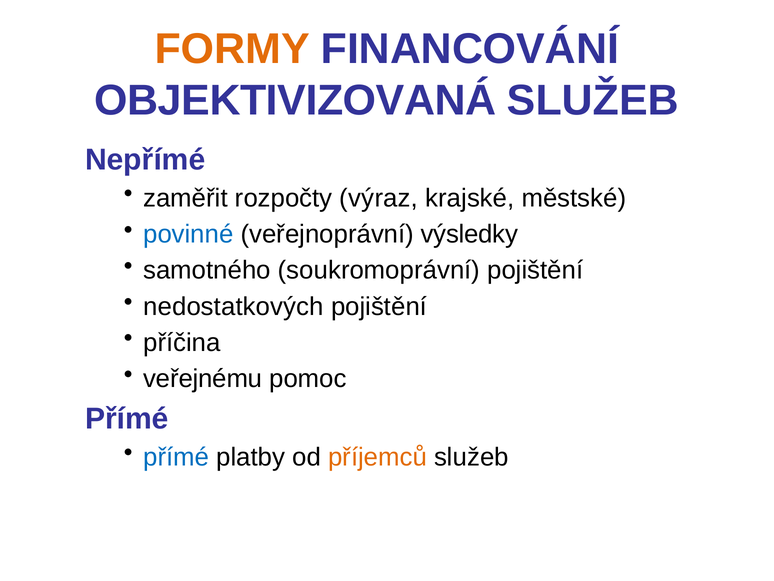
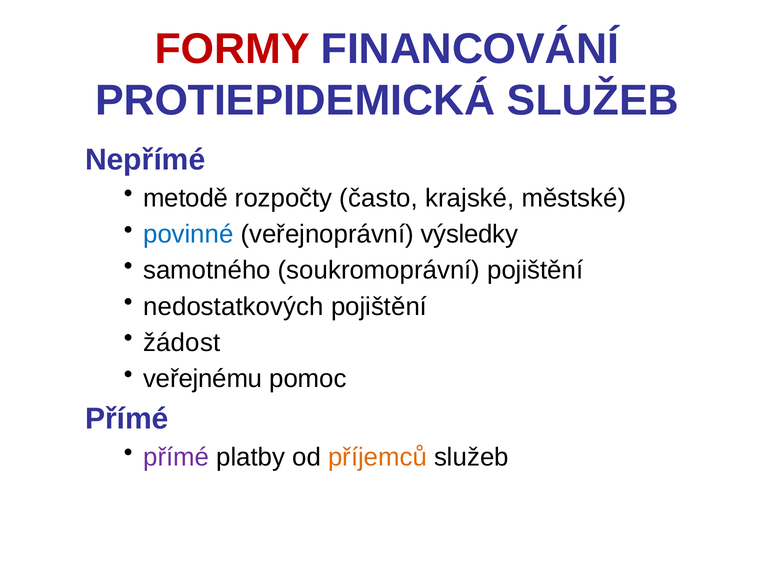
FORMY colour: orange -> red (232, 49)
OBJEKTIVIZOVANÁ: OBJEKTIVIZOVANÁ -> PROTIEPIDEMICKÁ (295, 100)
zaměřit: zaměřit -> metodě (186, 198)
výraz: výraz -> často (379, 198)
příčina: příčina -> žádost (182, 342)
přímé colour: blue -> purple (176, 457)
